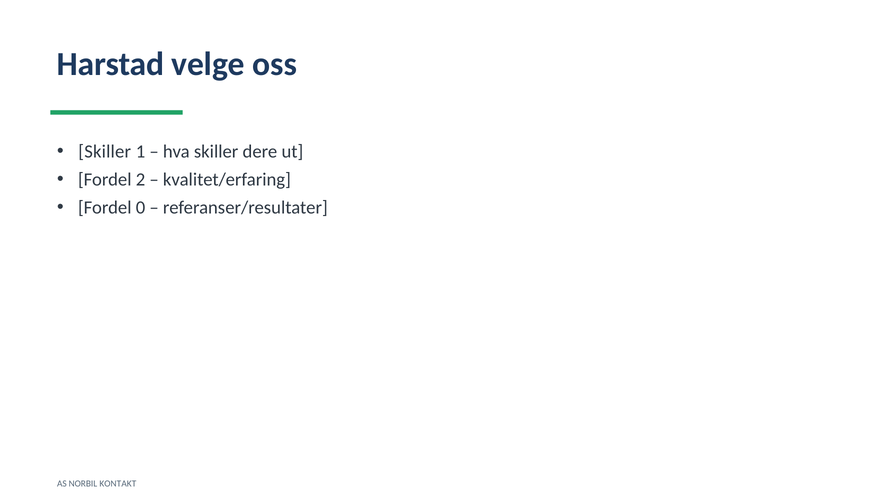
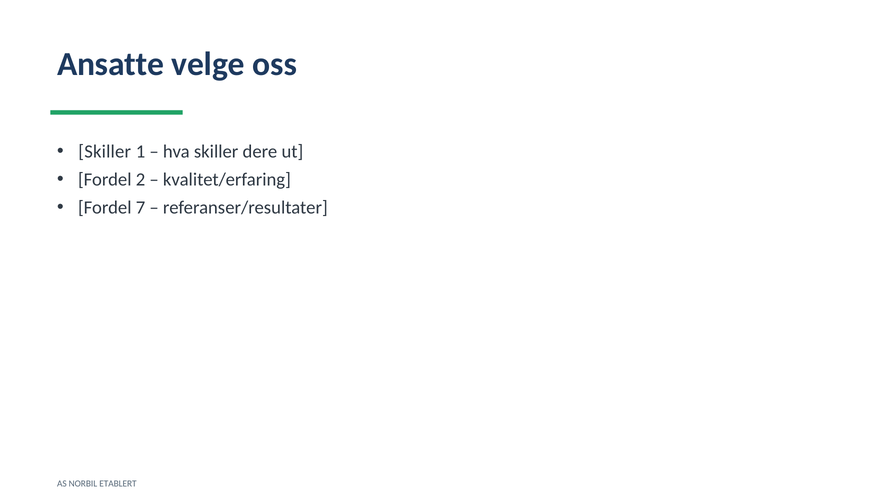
Harstad: Harstad -> Ansatte (111, 64)
0: 0 -> 7 (141, 208)
KONTAKT: KONTAKT -> ETABLERT (118, 484)
